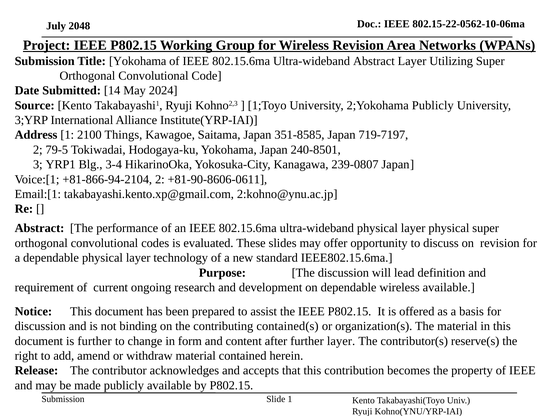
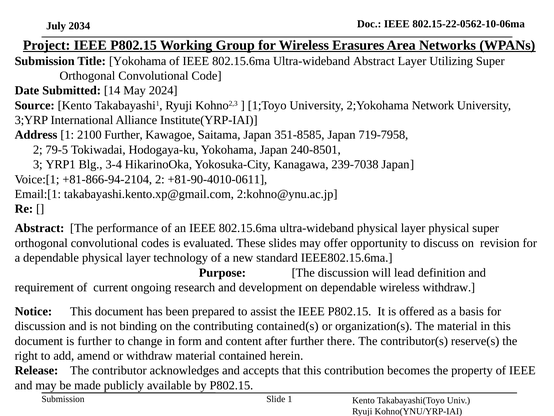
2048: 2048 -> 2034 (79, 26)
Wireless Revision: Revision -> Erasures (358, 45)
2;Yokohama Publicly: Publicly -> Network (433, 105)
2100 Things: Things -> Further (124, 135)
719-7197: 719-7197 -> 719-7958 (383, 135)
239-0807: 239-0807 -> 239-7038 (355, 164)
+81-90-8606-0611: +81-90-8606-0611 -> +81-90-4010-0611 (217, 179)
wireless available: available -> withdraw (449, 287)
further layer: layer -> there (341, 341)
